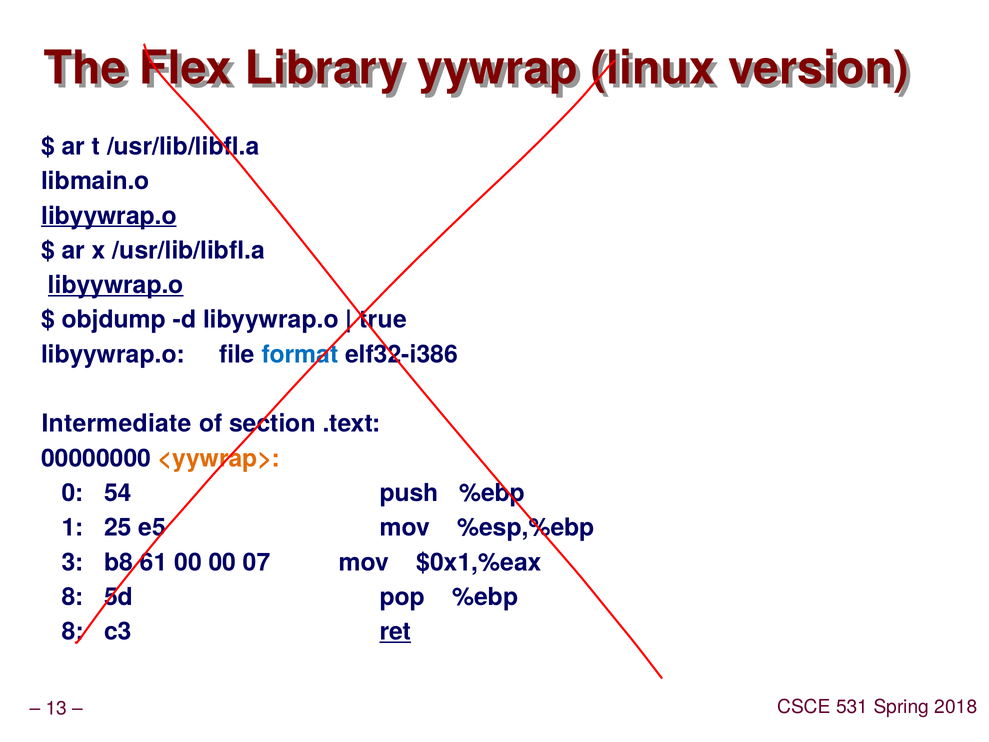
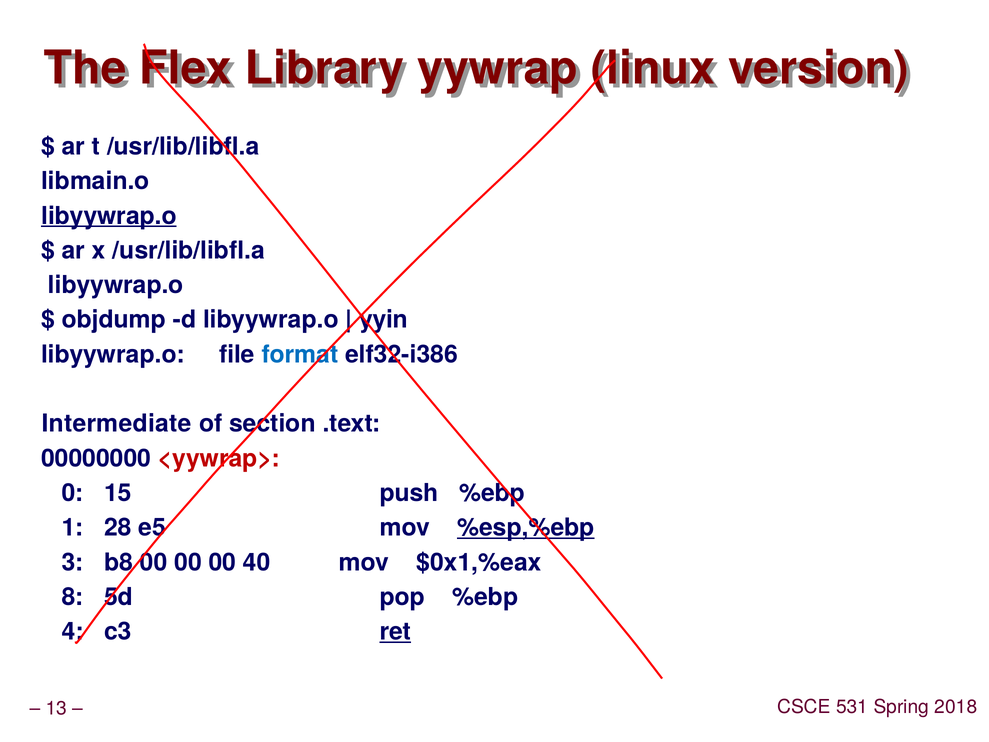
libyywrap.o underline: present -> none (116, 285)
true: true -> yyin (383, 320)
<yywrap> colour: orange -> red (219, 458)
54: 54 -> 15 (118, 493)
25: 25 -> 28 (118, 528)
%esp,%ebp underline: none -> present (526, 528)
b8 61: 61 -> 00 (154, 562)
07: 07 -> 40 (257, 562)
8: 8 -> 4 (73, 632)
